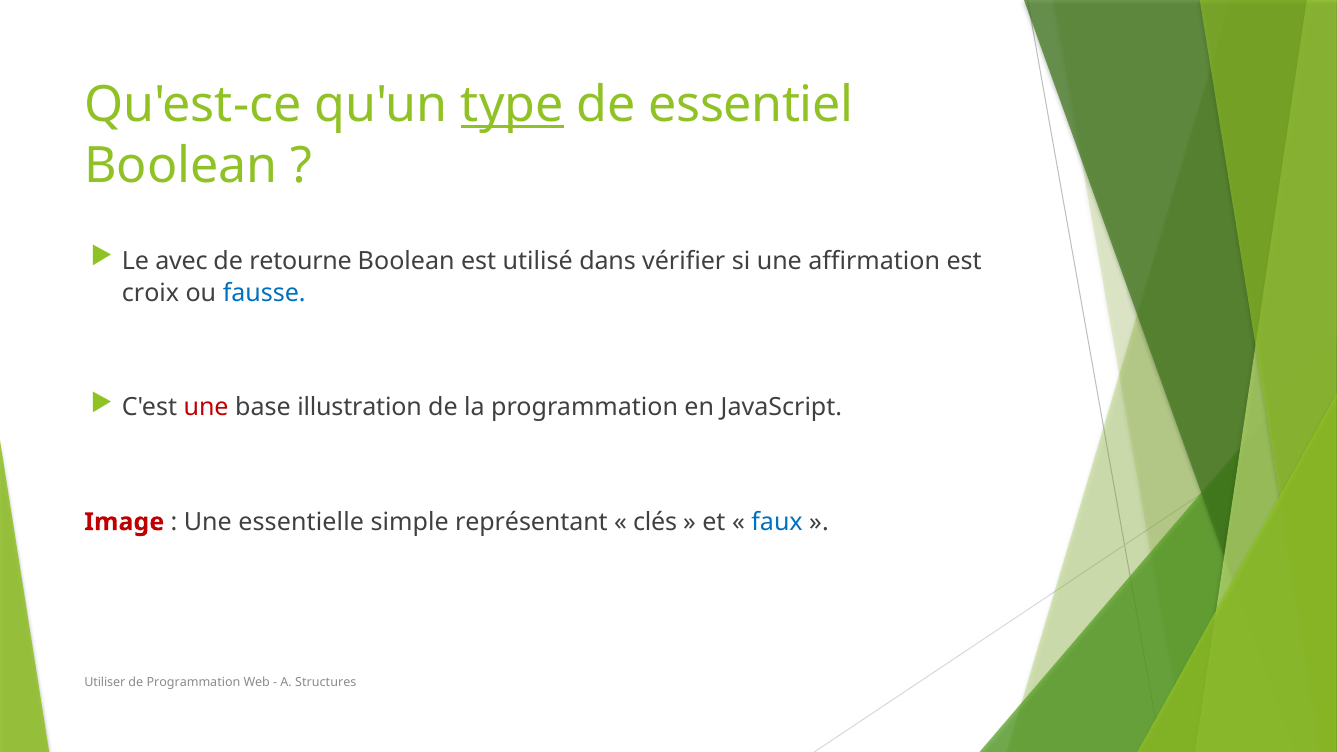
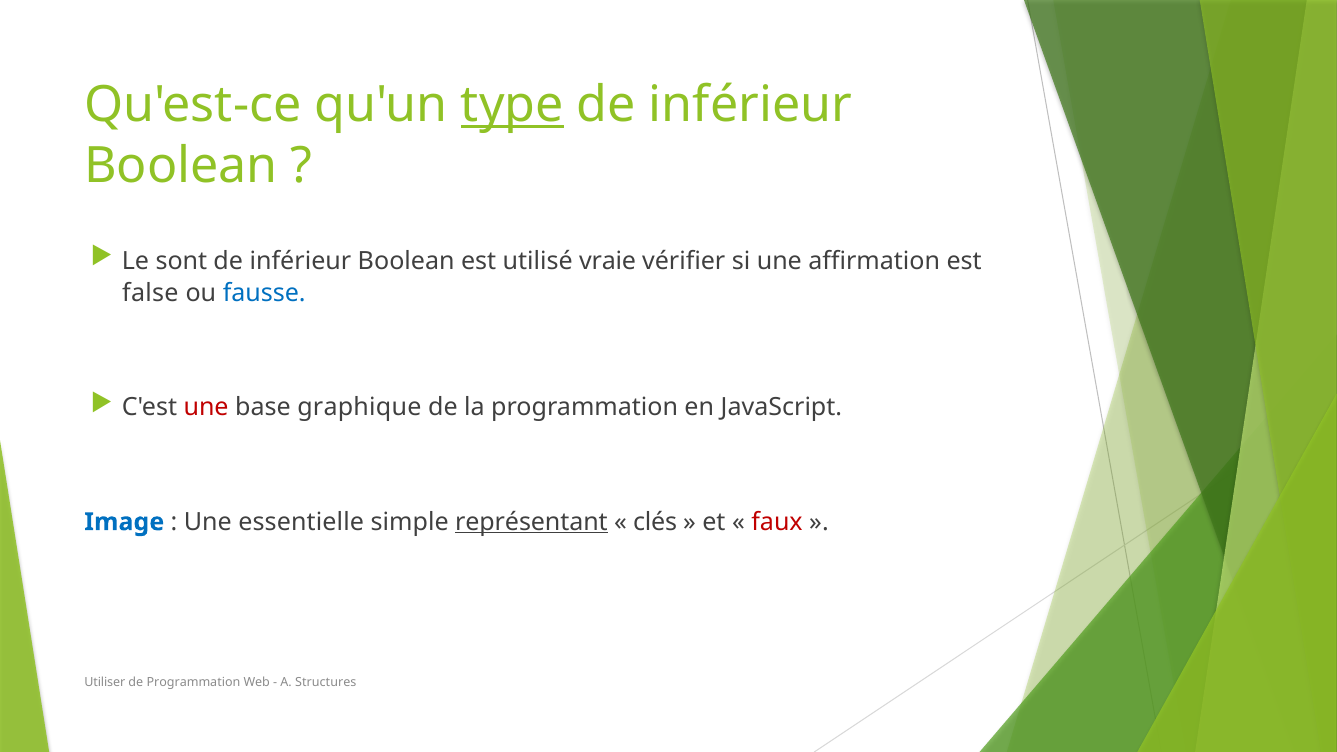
essentiel: essentiel -> inférieur (751, 105)
avec: avec -> sont (181, 261)
retourne: retourne -> inférieur (300, 261)
dans: dans -> vraie (608, 261)
croix: croix -> false (150, 293)
illustration: illustration -> graphique (359, 408)
Image colour: red -> blue (124, 522)
représentant underline: none -> present (531, 522)
faux colour: blue -> red (777, 522)
